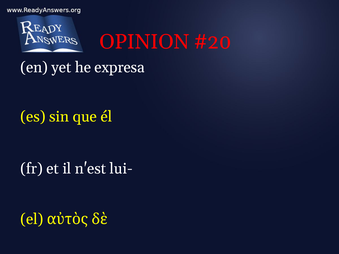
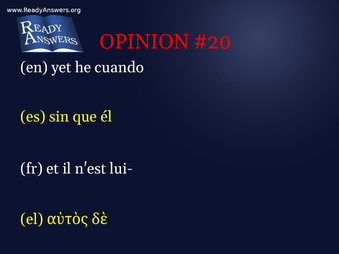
expresa: expresa -> cuando (119, 68)
